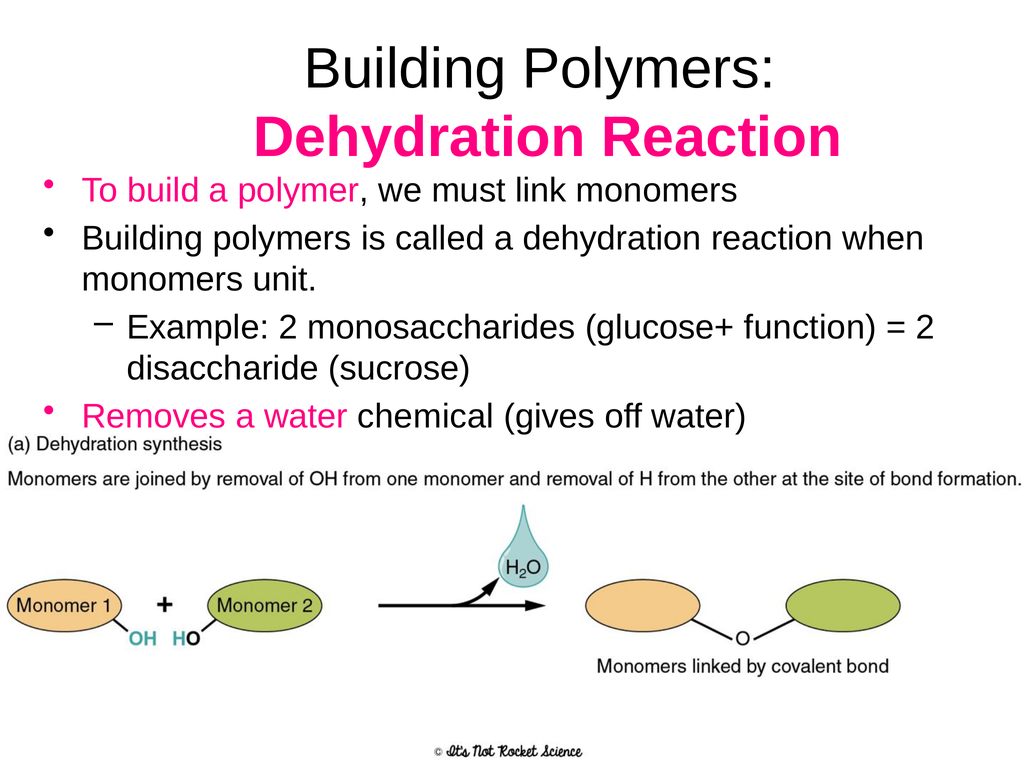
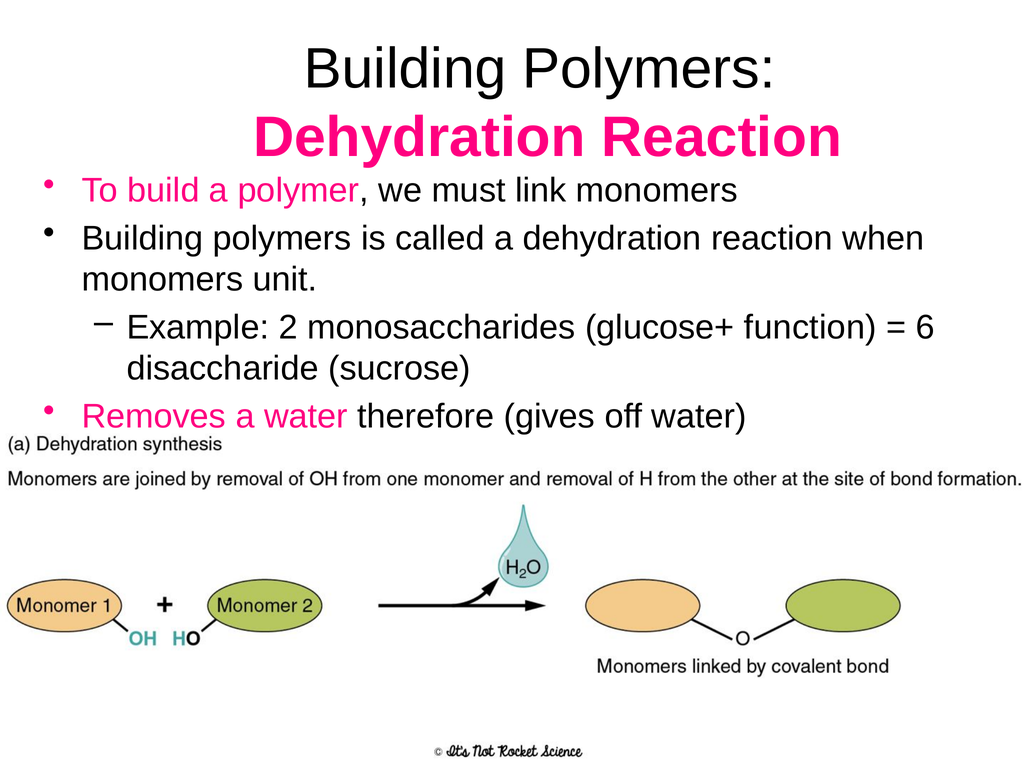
2: 2 -> 6 (925, 328)
chemical: chemical -> therefore (426, 417)
